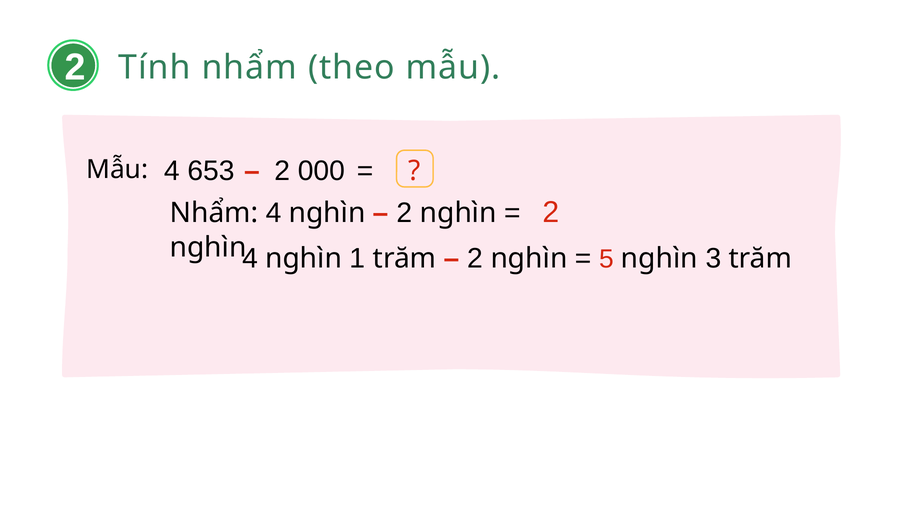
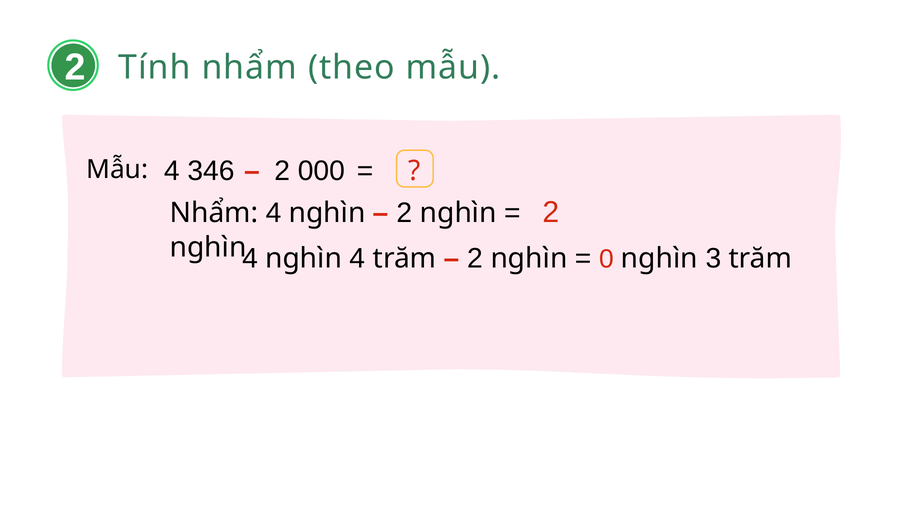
653: 653 -> 346 (211, 171)
4 nghìn 1: 1 -> 4 (357, 258)
5: 5 -> 0 (606, 259)
